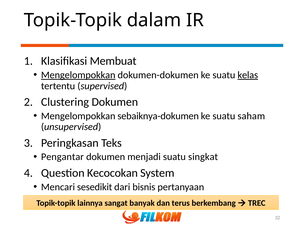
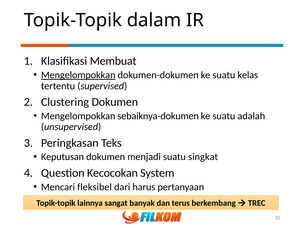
kelas underline: present -> none (248, 75)
saham: saham -> adalah (251, 116)
Pengantar: Pengantar -> Keputusan (63, 157)
sesedikit: sesedikit -> fleksibel (95, 187)
bisnis: bisnis -> harus (144, 187)
